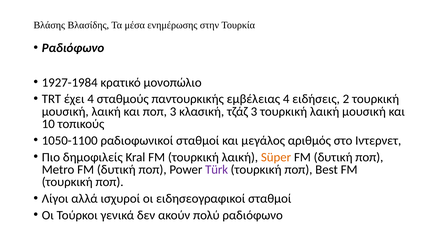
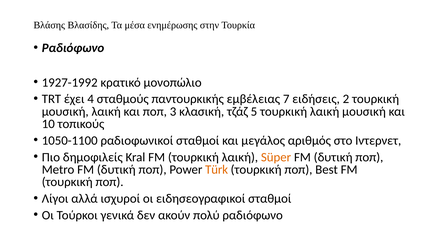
1927-1984: 1927-1984 -> 1927-1992 (70, 83)
εμβέλειας 4: 4 -> 7 (286, 99)
τζάζ 3: 3 -> 5 (254, 112)
Türk colour: purple -> orange (217, 170)
